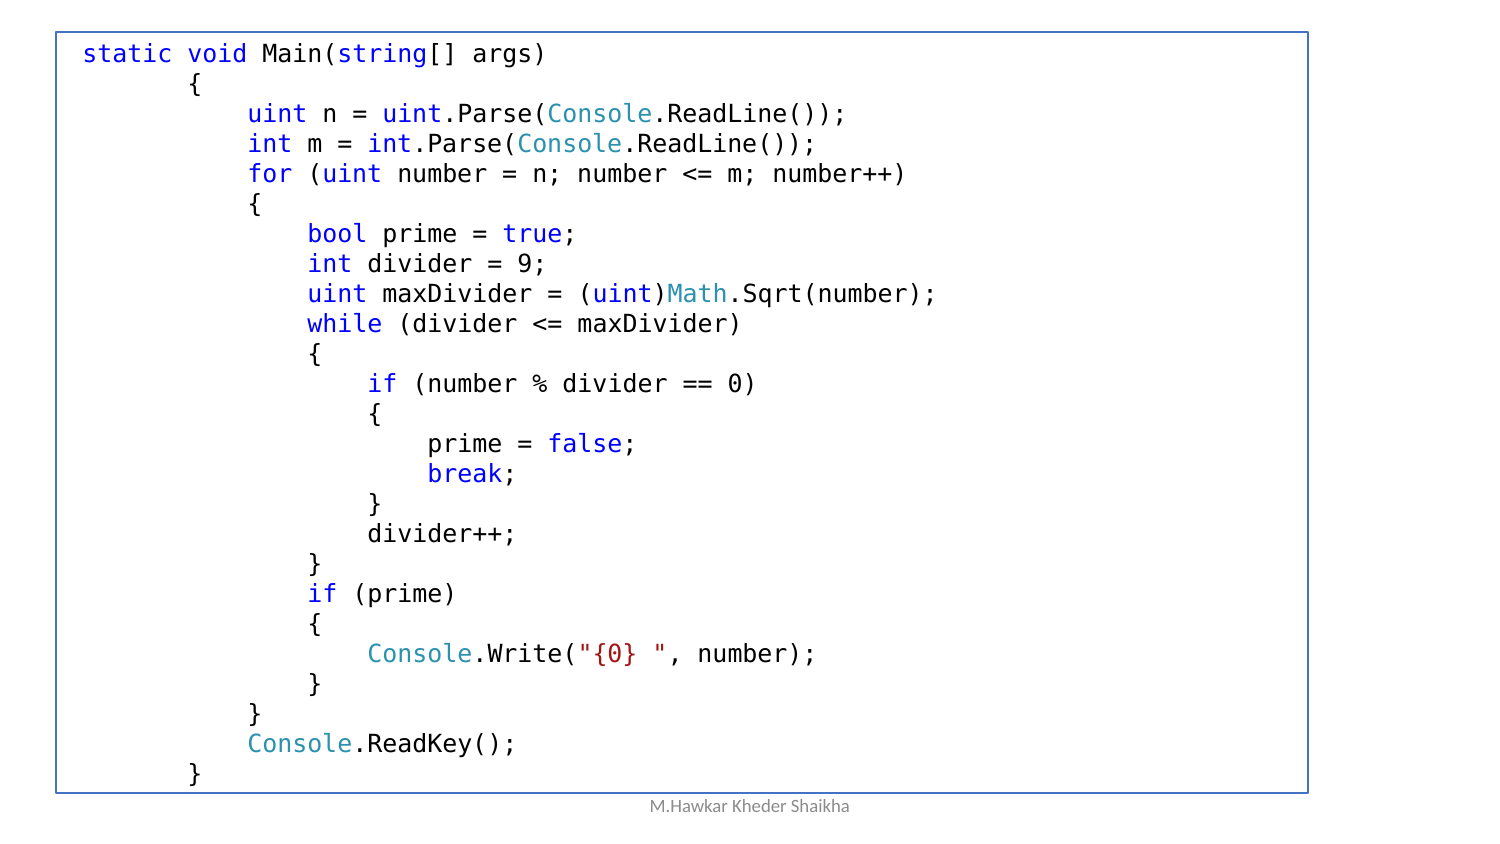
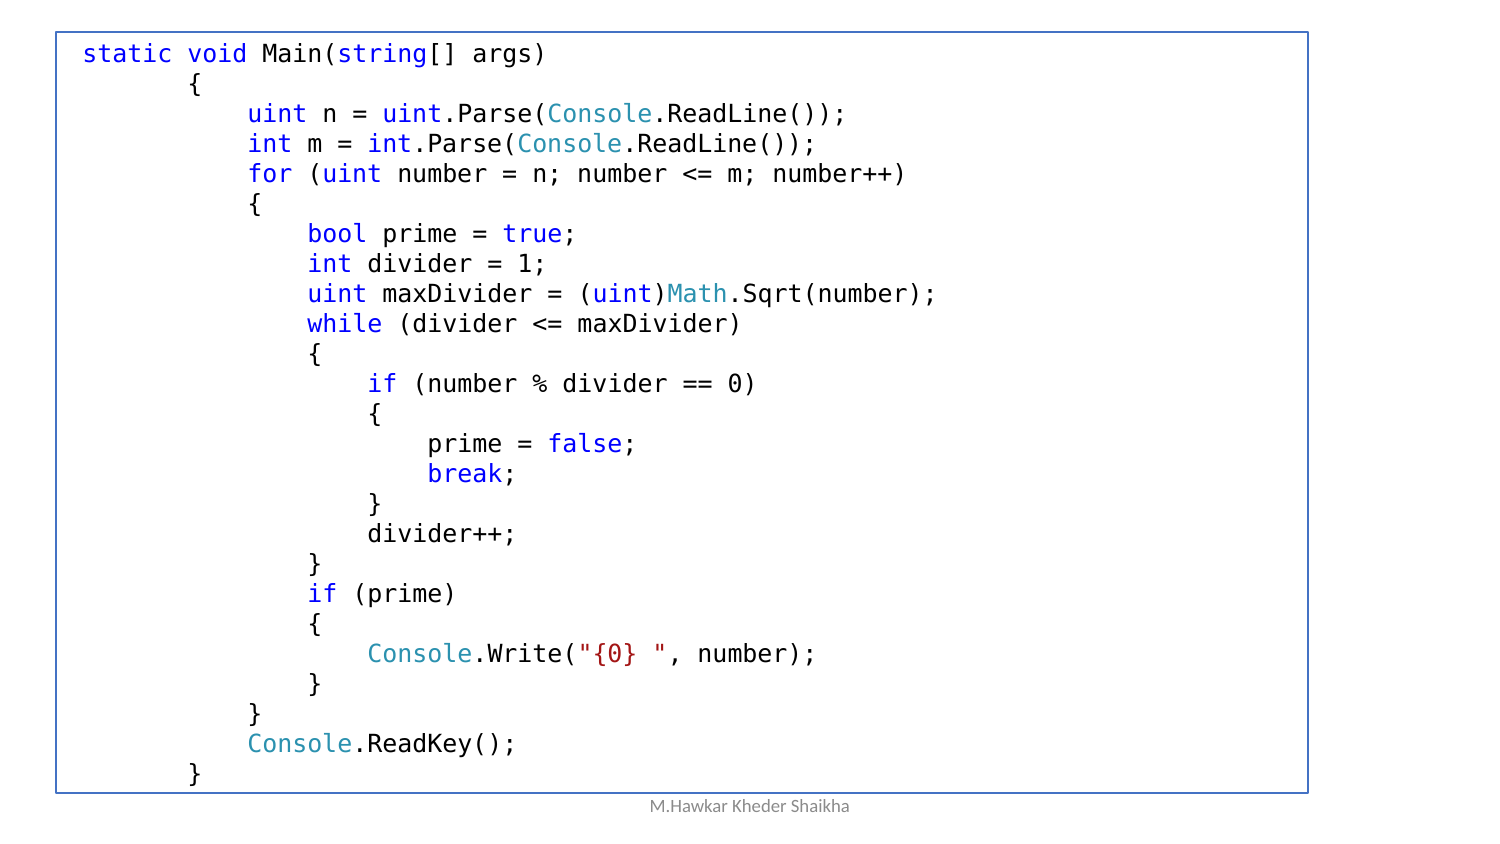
9: 9 -> 1 (532, 264)
